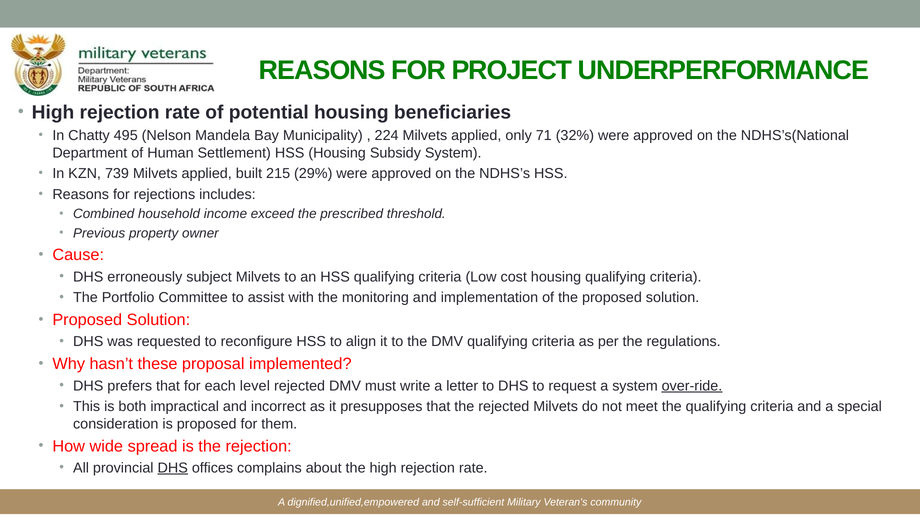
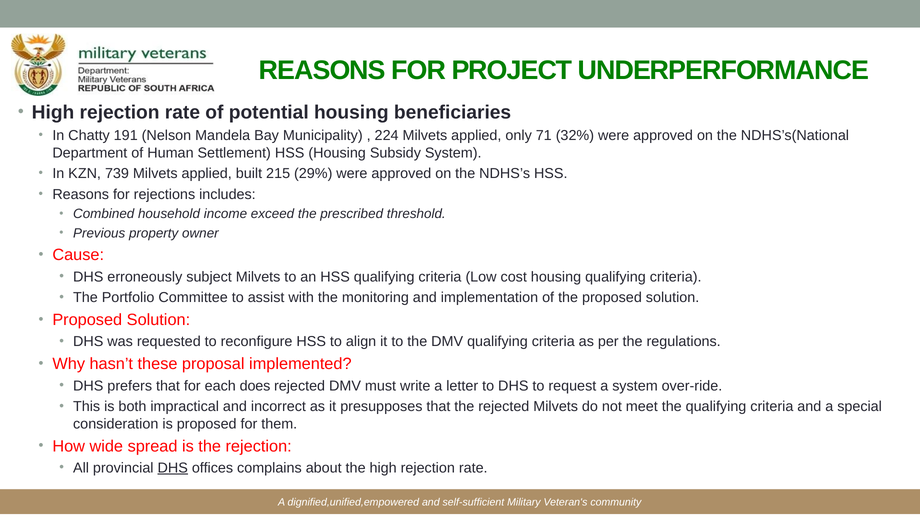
495: 495 -> 191 (126, 135)
level: level -> does (255, 385)
over-ride underline: present -> none (692, 385)
